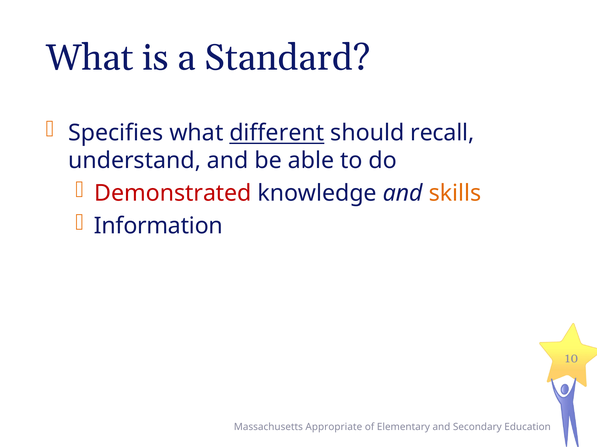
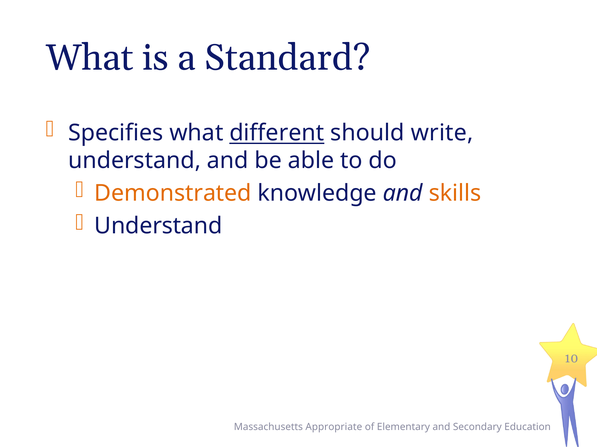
recall: recall -> write (442, 133)
Demonstrated colour: red -> orange (173, 194)
Information: Information -> Understand (158, 226)
